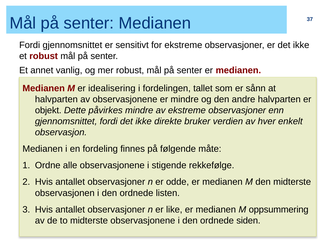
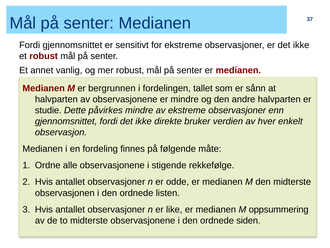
idealisering: idealisering -> bergrunnen (112, 88)
objekt: objekt -> studie (48, 110)
